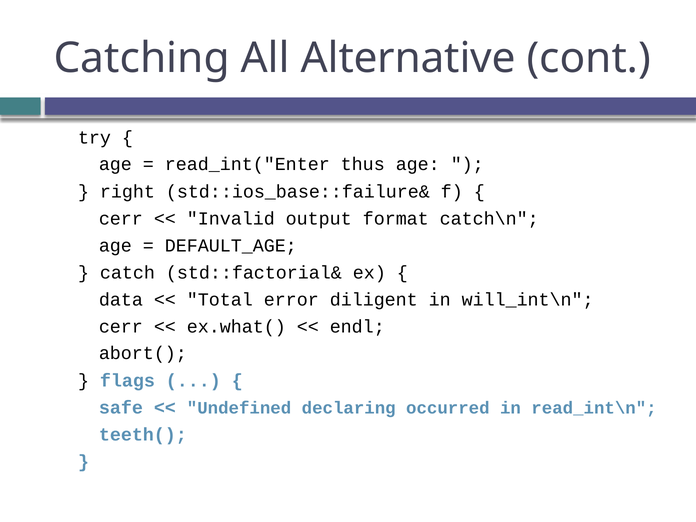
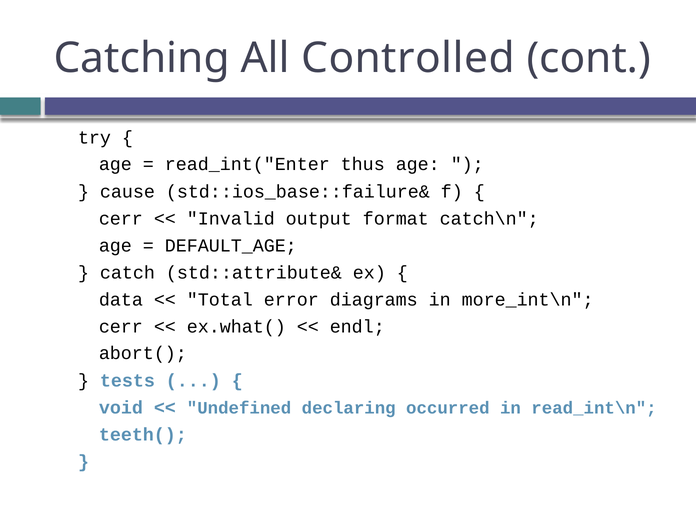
Alternative: Alternative -> Controlled (408, 58)
right: right -> cause (127, 192)
std::factorial&: std::factorial& -> std::attribute& (254, 273)
diligent: diligent -> diagrams (374, 300)
will_int\n: will_int\n -> more_int\n (528, 300)
flags: flags -> tests (127, 381)
safe: safe -> void (121, 408)
